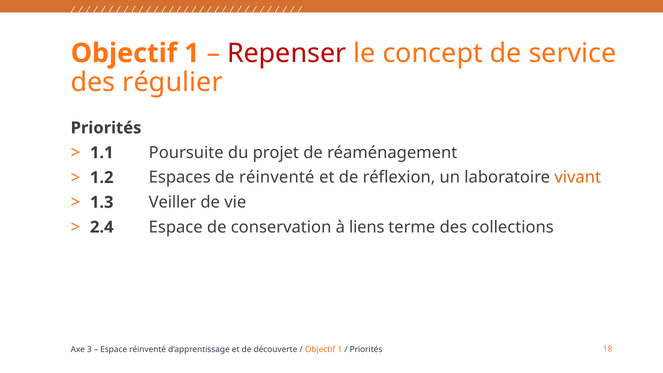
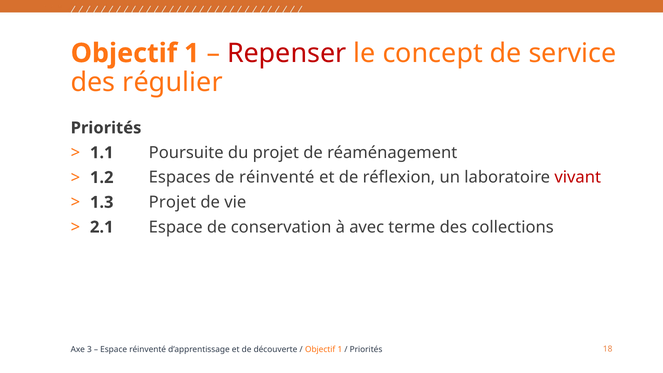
vivant colour: orange -> red (578, 177)
1.3 Veiller: Veiller -> Projet (172, 202)
2.4: 2.4 -> 2.1 (102, 227)
liens: liens -> avec (367, 227)
